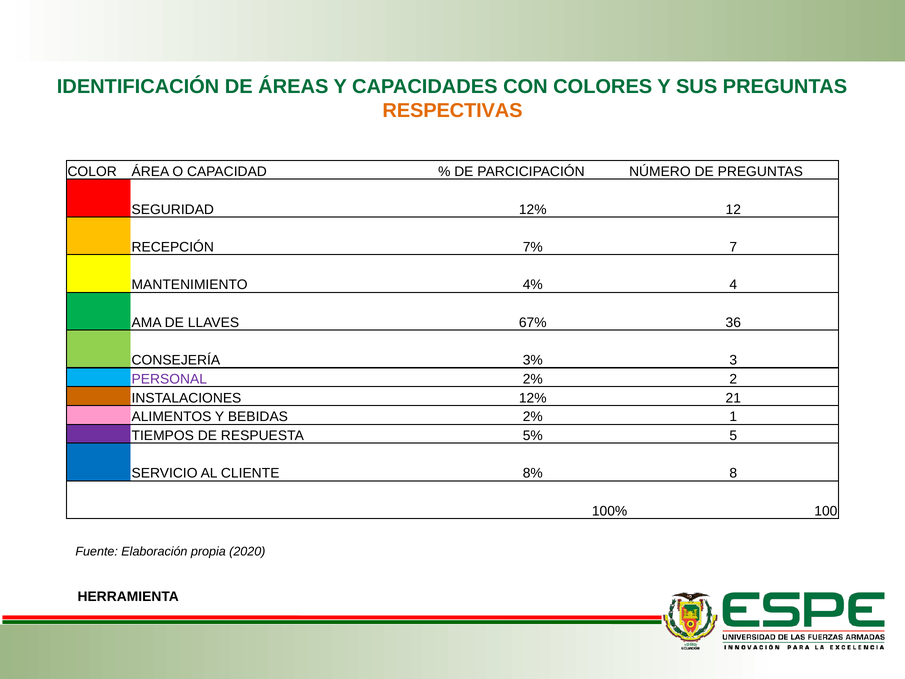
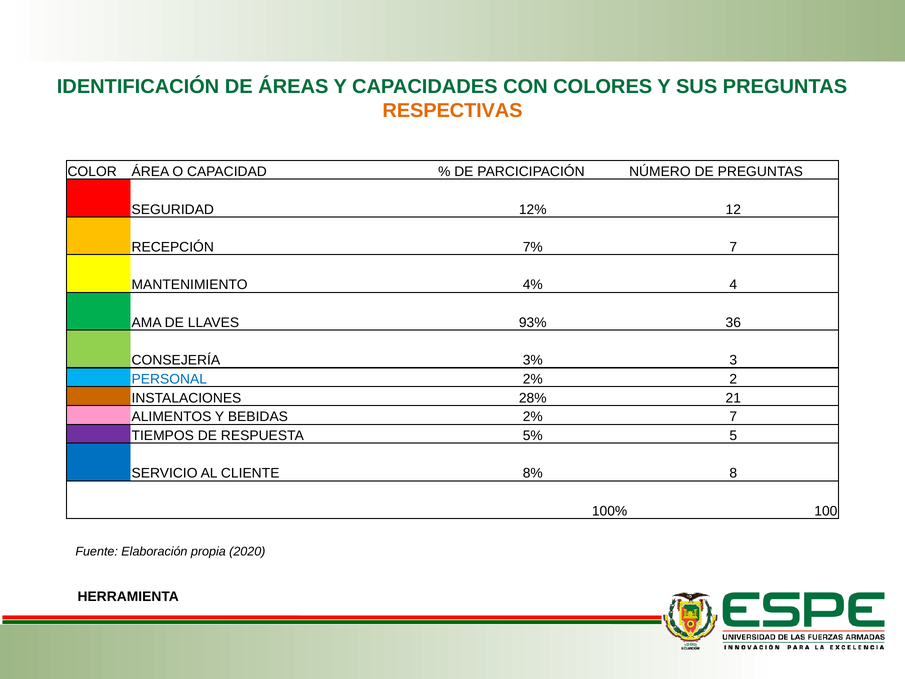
67%: 67% -> 93% (533, 322)
PERSONAL colour: purple -> blue (169, 379)
INSTALACIONES 12%: 12% -> 28% (533, 398)
2% 1: 1 -> 7 (733, 417)
